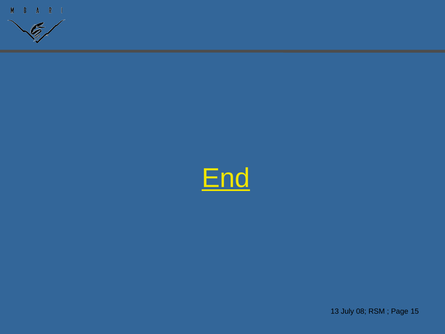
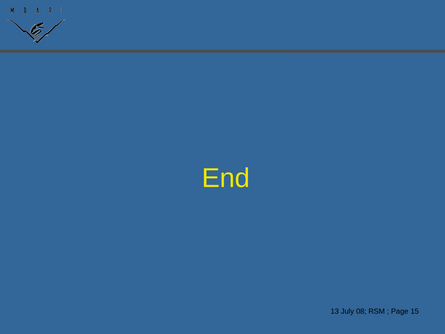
End underline: present -> none (226, 178)
